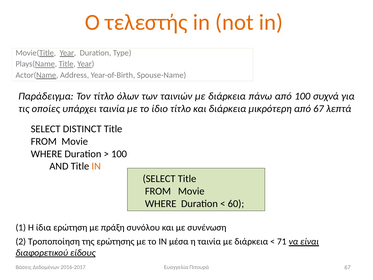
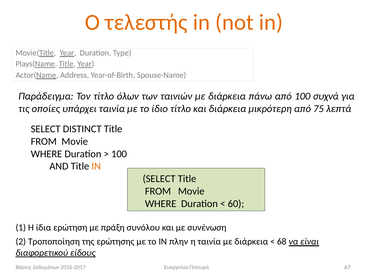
από 67: 67 -> 75 (319, 109)
μέσα: μέσα -> πλην (179, 241)
71: 71 -> 68 (282, 241)
